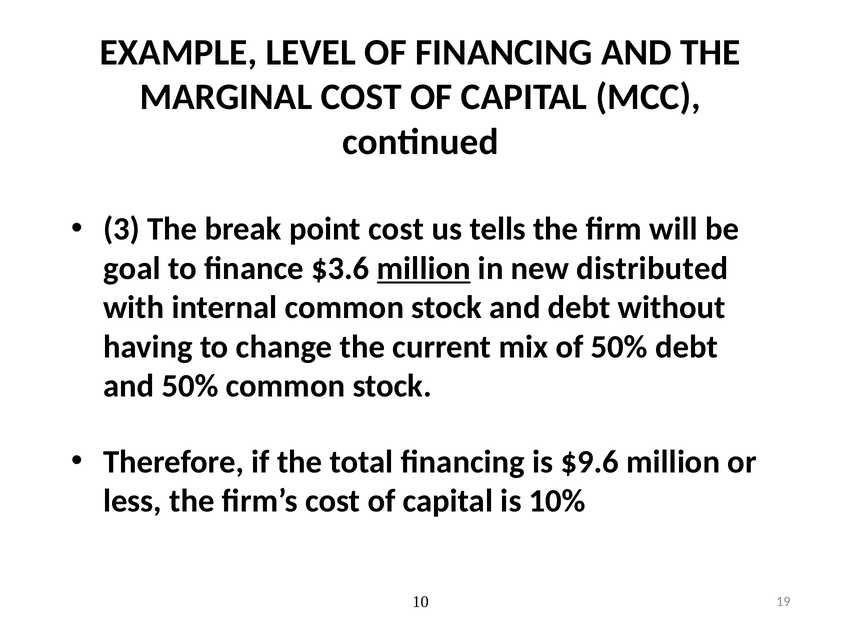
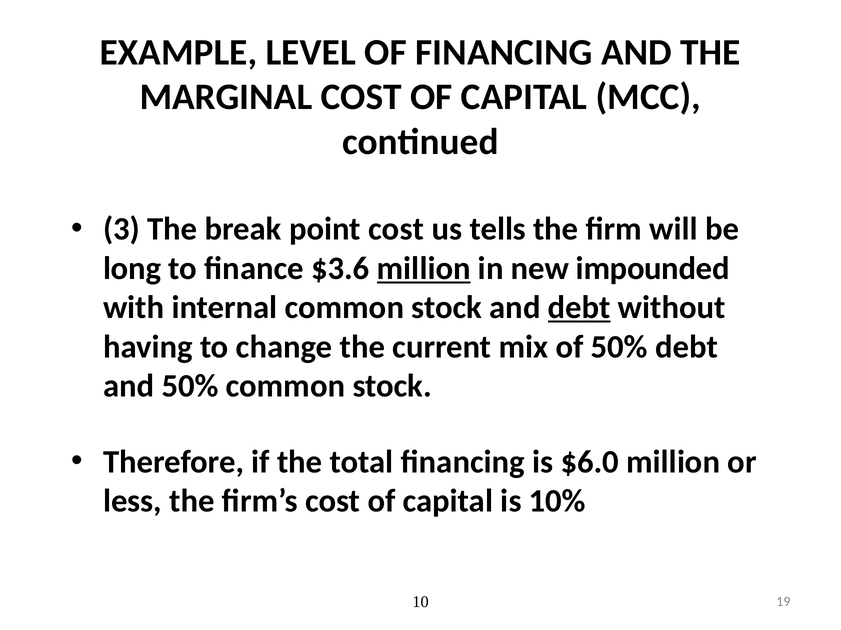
goal: goal -> long (132, 269)
distributed: distributed -> impounded (653, 269)
debt underline: none -> present (579, 308)
$9.6: $9.6 -> $6.0 (590, 462)
